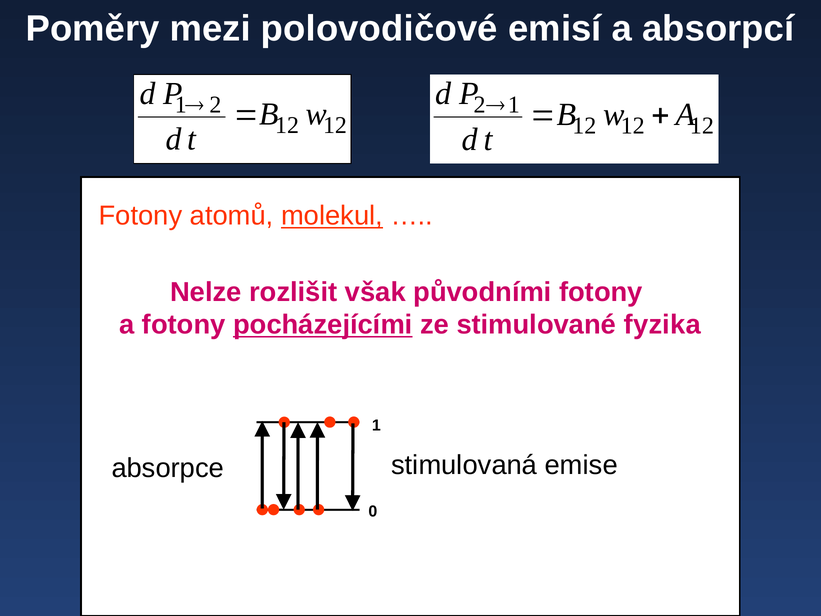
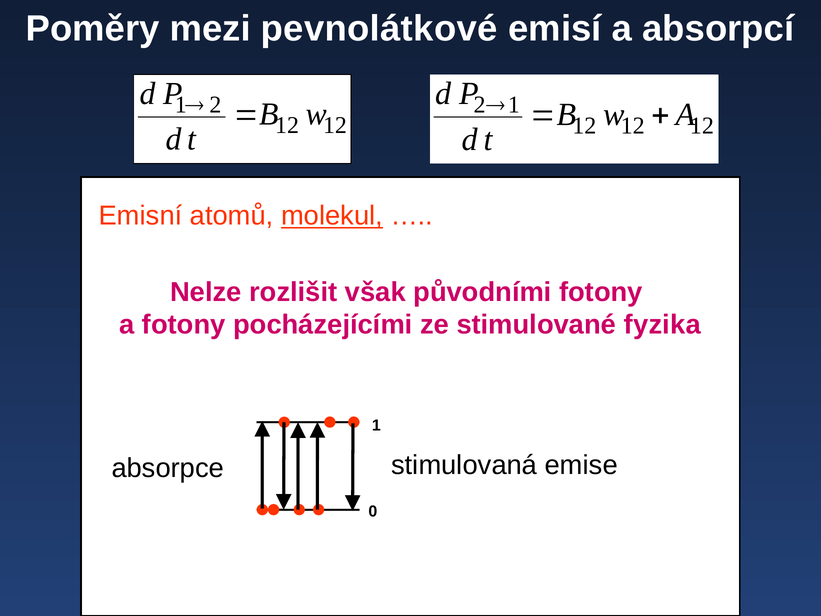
polovodičové: polovodičové -> pevnolátkové (379, 28)
Fotony: Fotony -> Emisní (141, 216)
pocházejícími underline: present -> none (323, 325)
